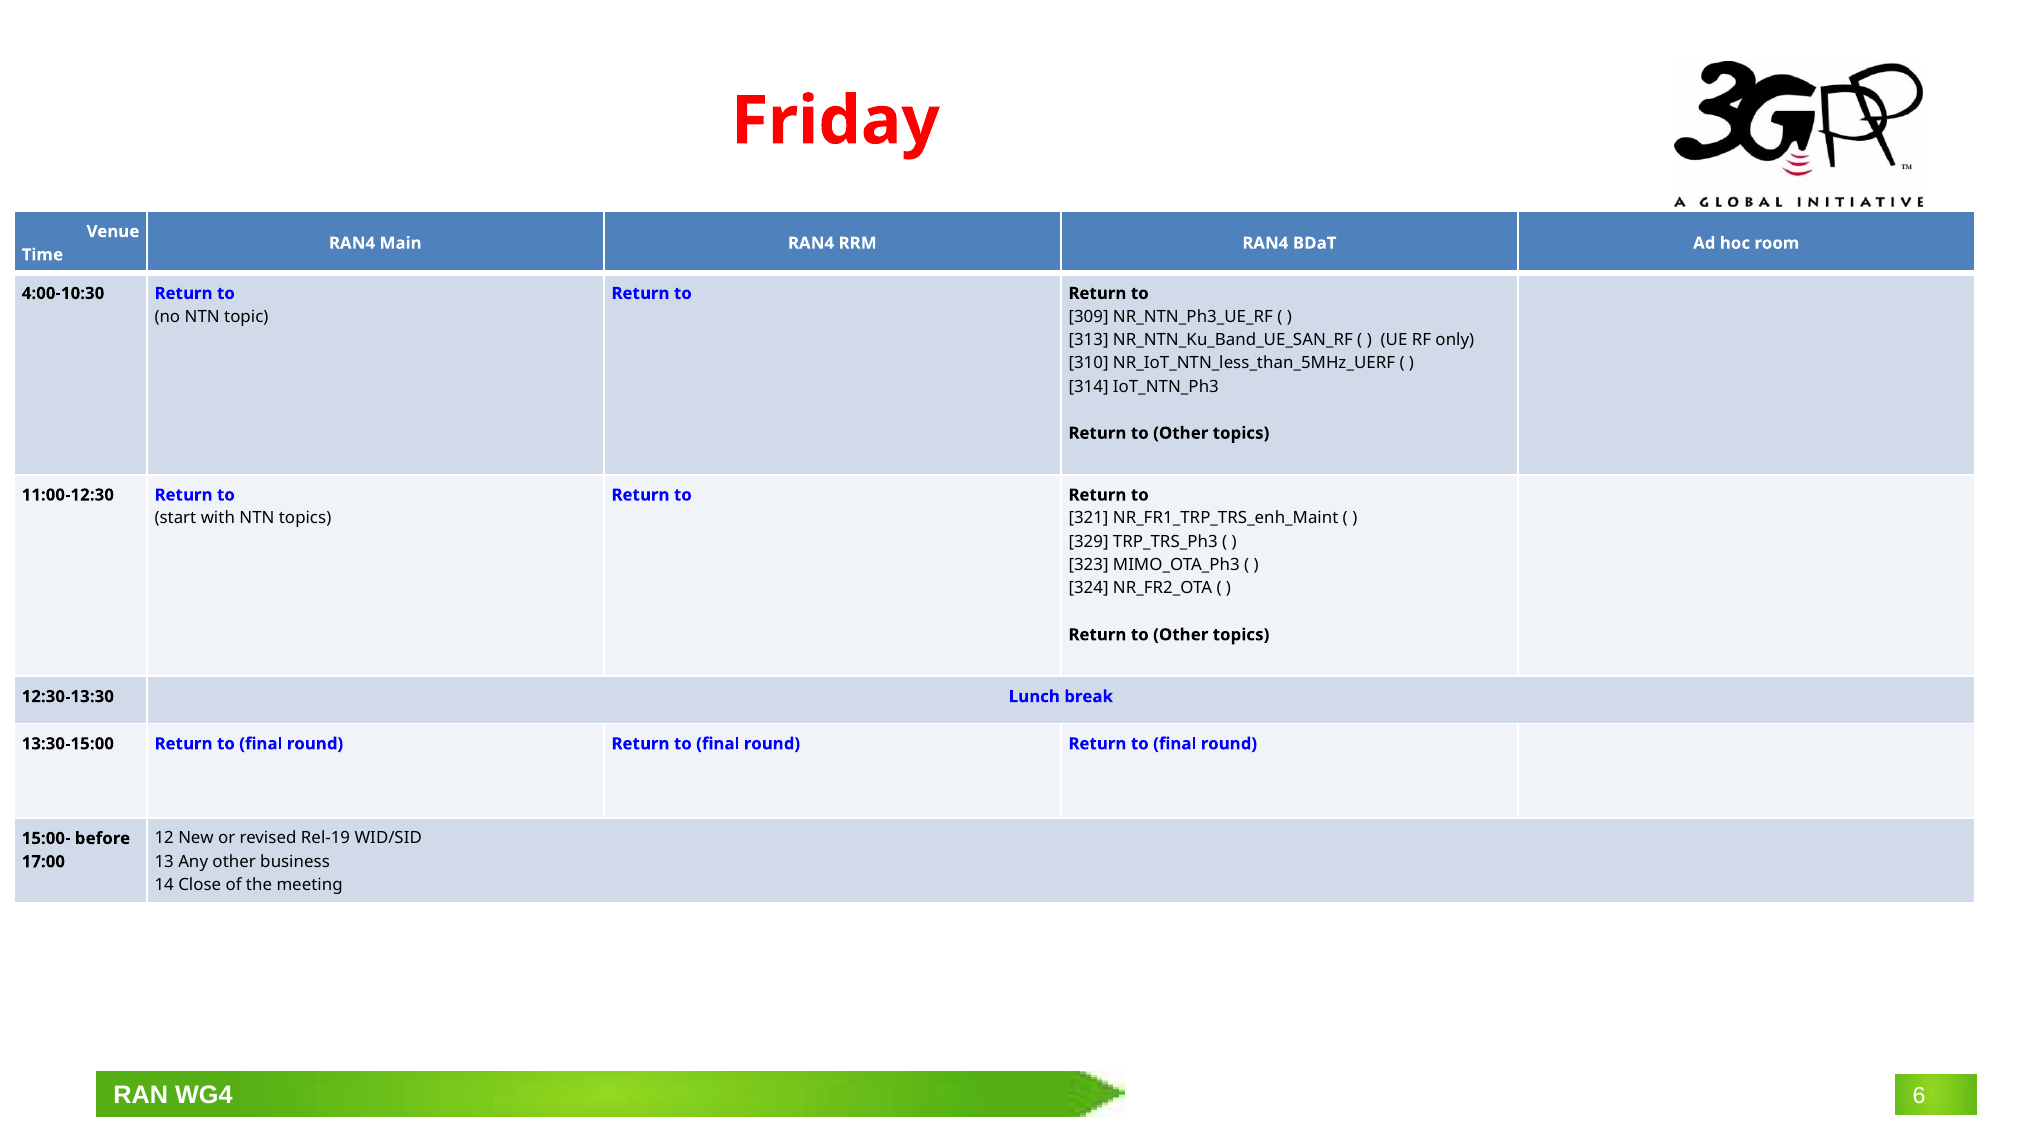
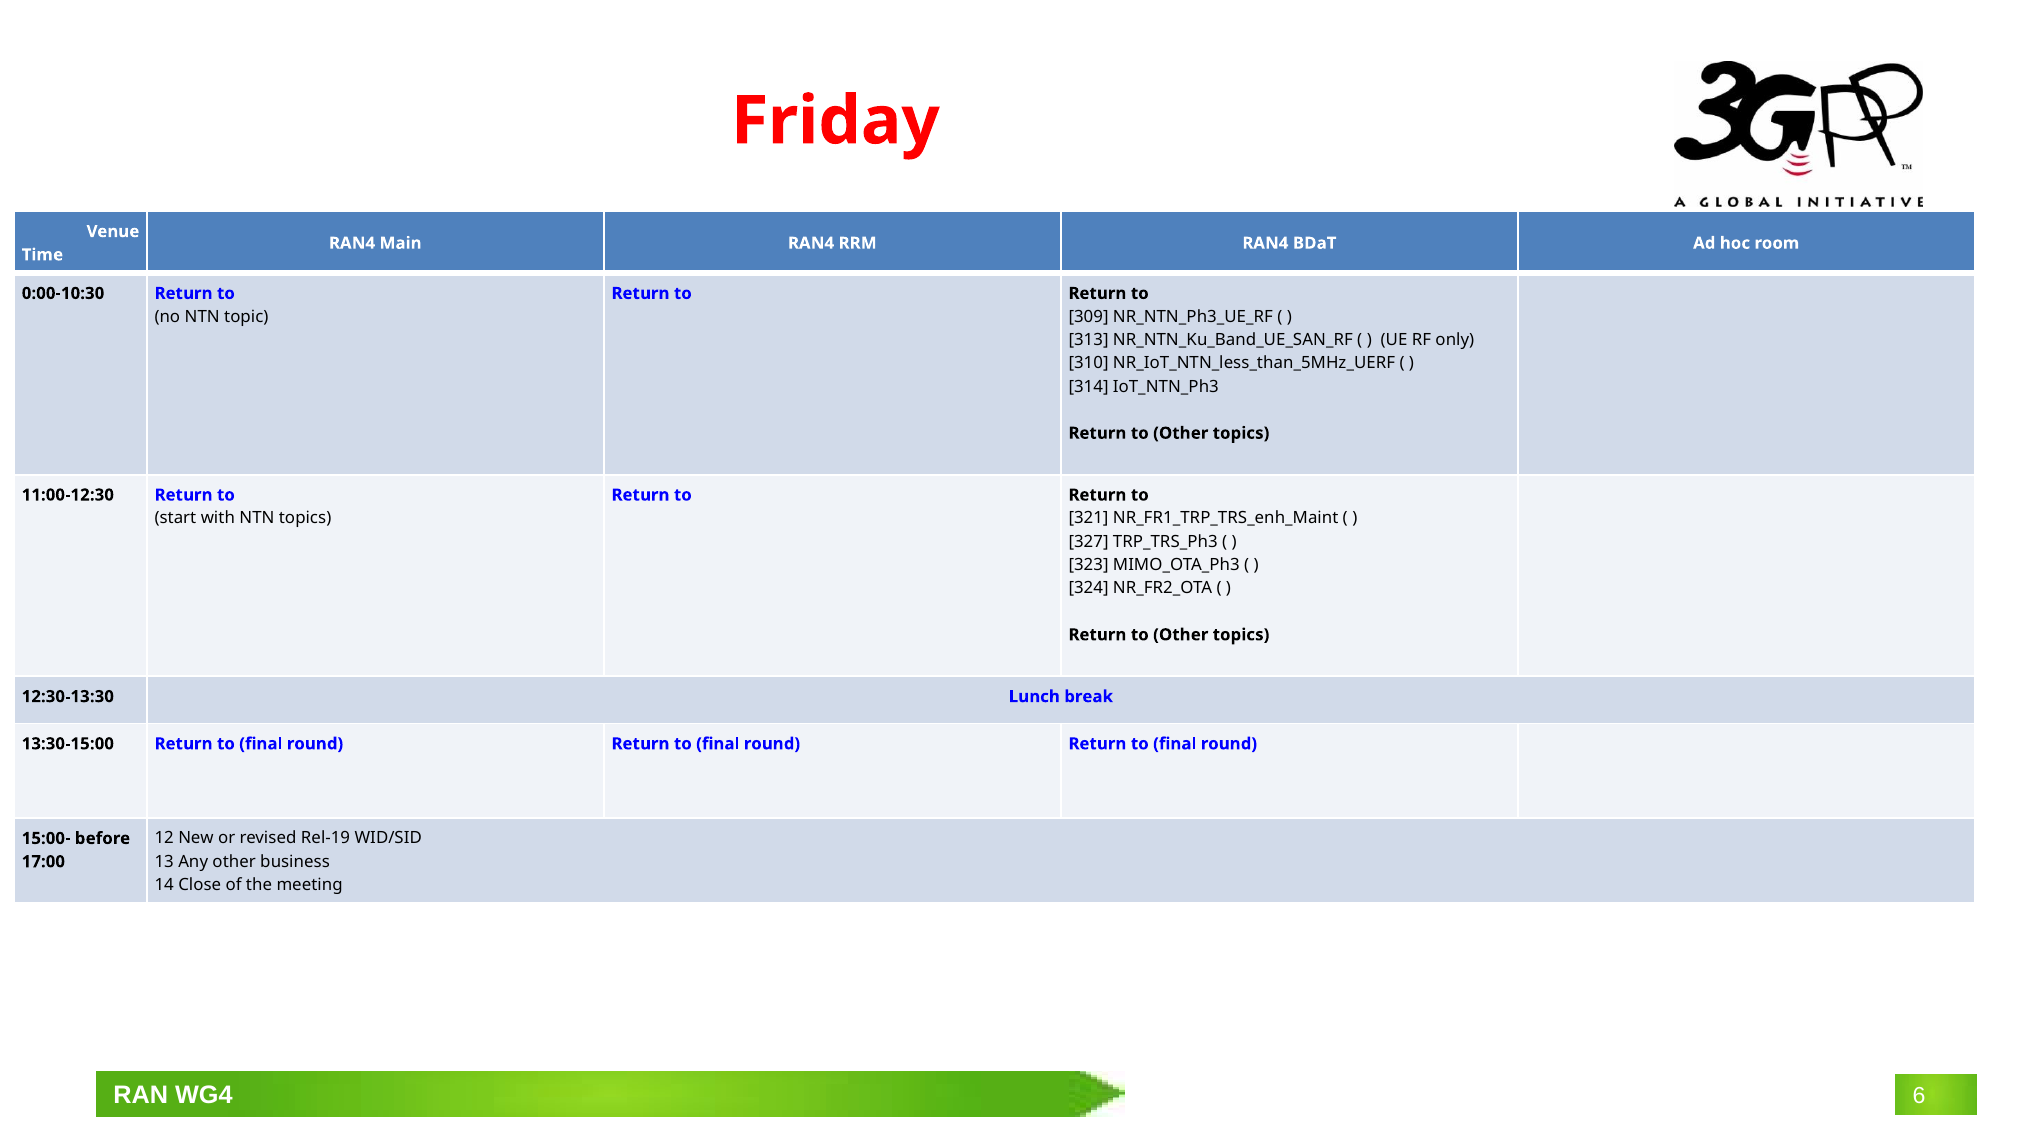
4:00-10:30: 4:00-10:30 -> 0:00-10:30 (63, 293)
329: 329 -> 327 (1089, 542)
